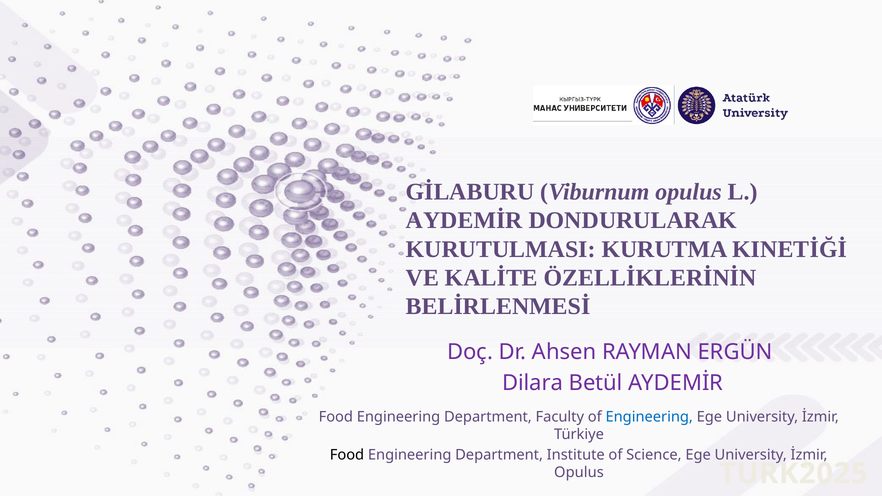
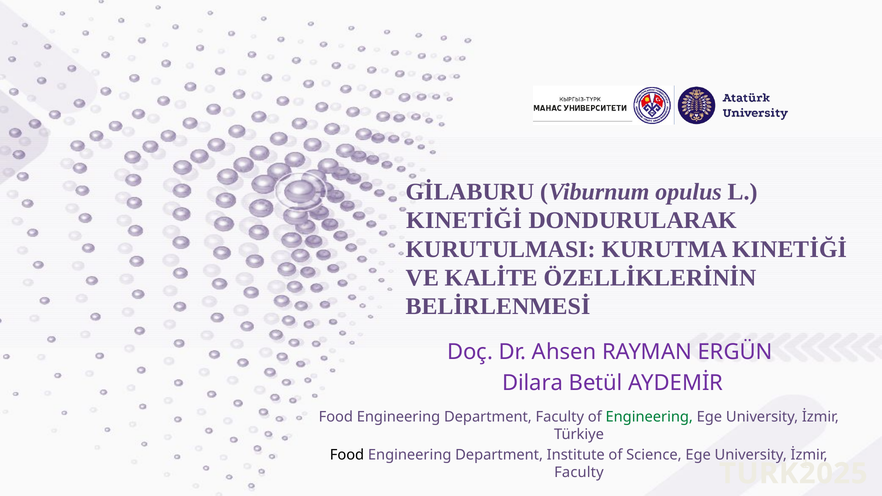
AYDEMİR: AYDEMİR -> KINETİĞİ (464, 221)
Engineering colour: blue -> green (649, 417)
Opulus: Opulus -> Faculty (579, 473)
